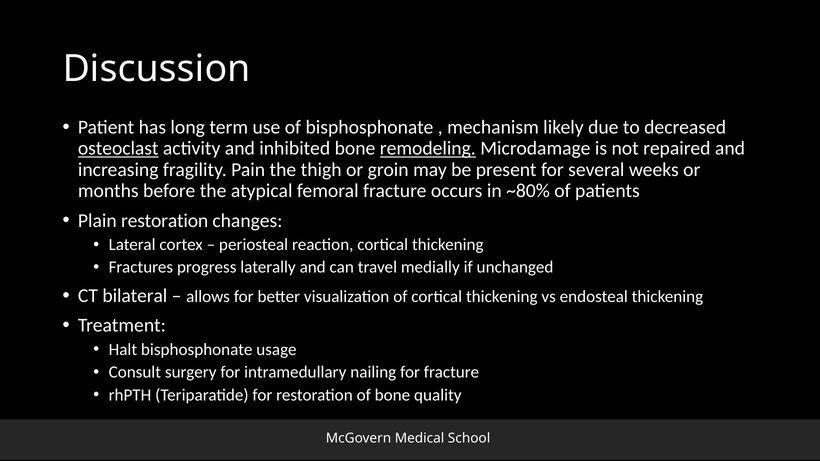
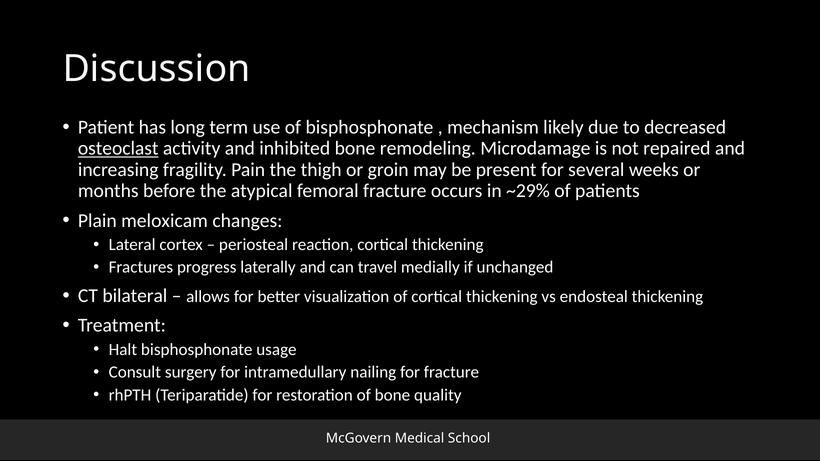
remodeling underline: present -> none (428, 148)
~80%: ~80% -> ~29% (528, 191)
Plain restoration: restoration -> meloxicam (165, 221)
